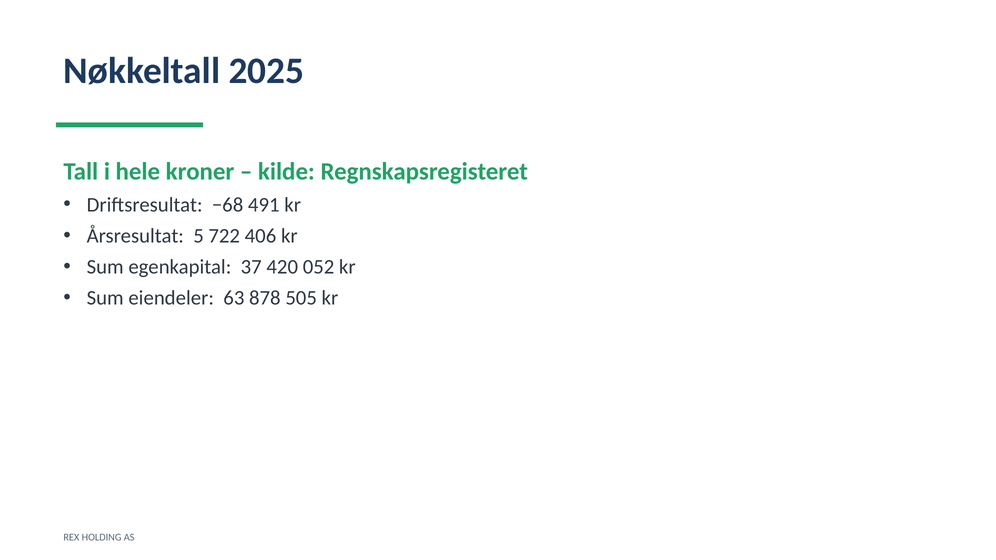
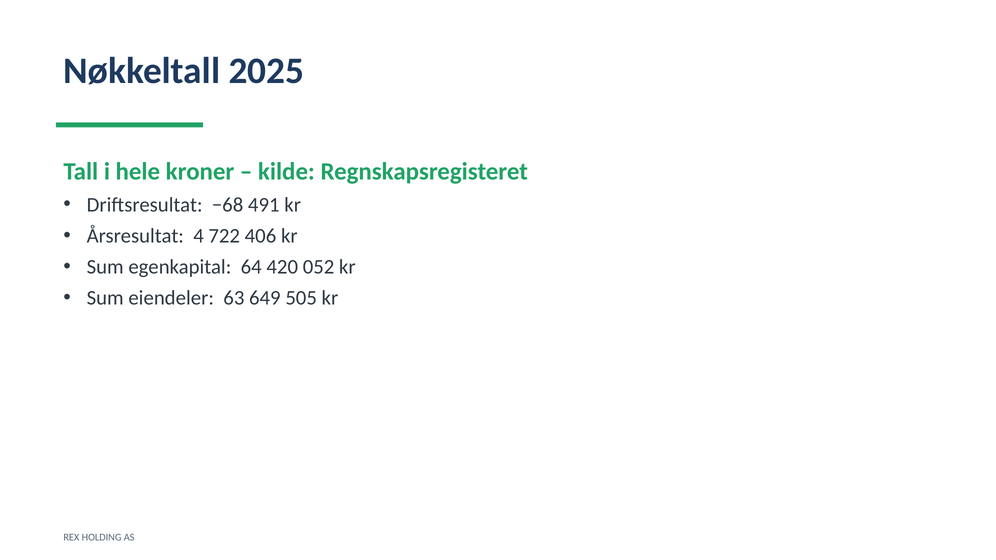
5: 5 -> 4 (199, 236)
37: 37 -> 64 (251, 267)
878: 878 -> 649 (265, 298)
